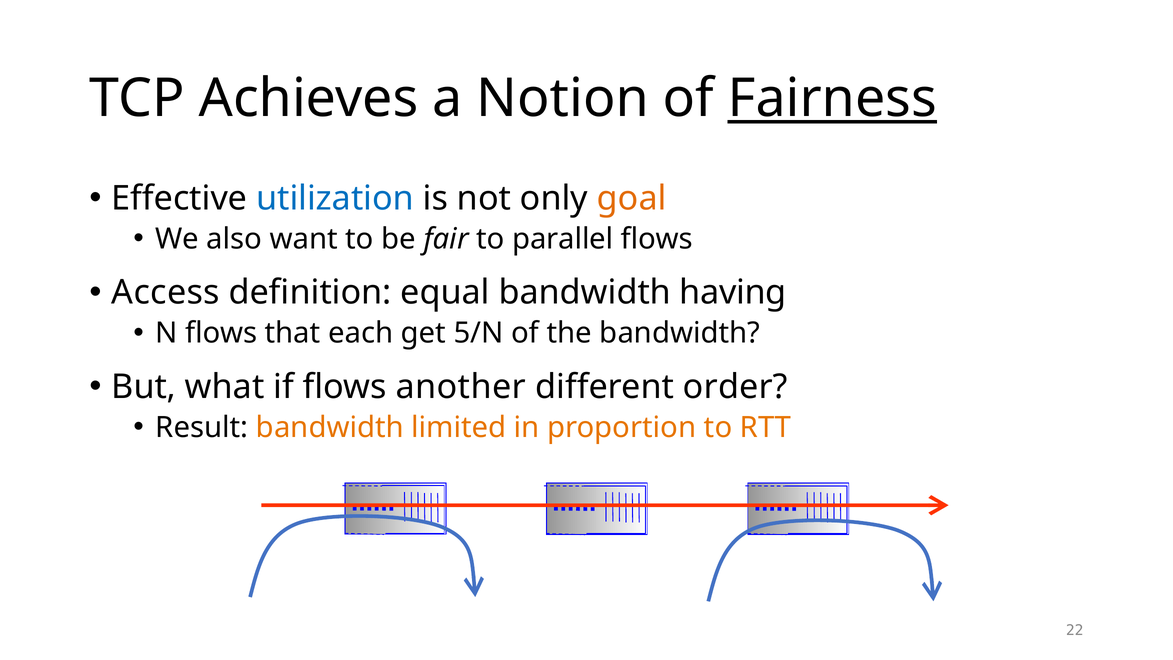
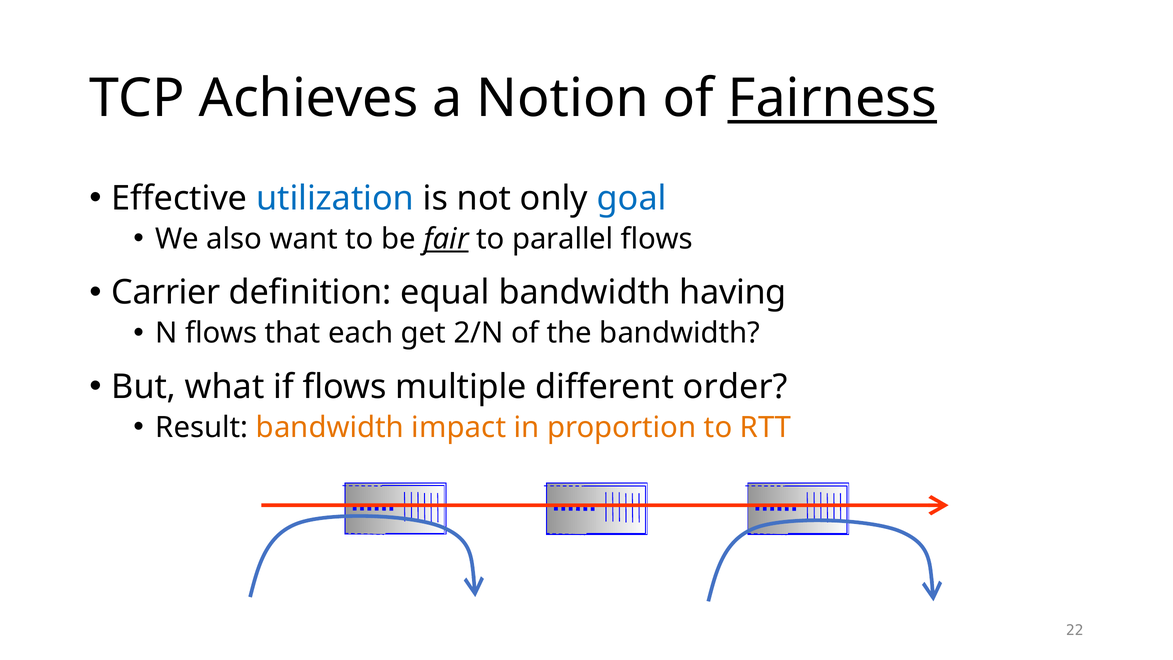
goal colour: orange -> blue (632, 198)
fair underline: none -> present (446, 239)
Access: Access -> Carrier (166, 293)
5/N: 5/N -> 2/N (479, 333)
another: another -> multiple (461, 387)
limited: limited -> impact (459, 427)
